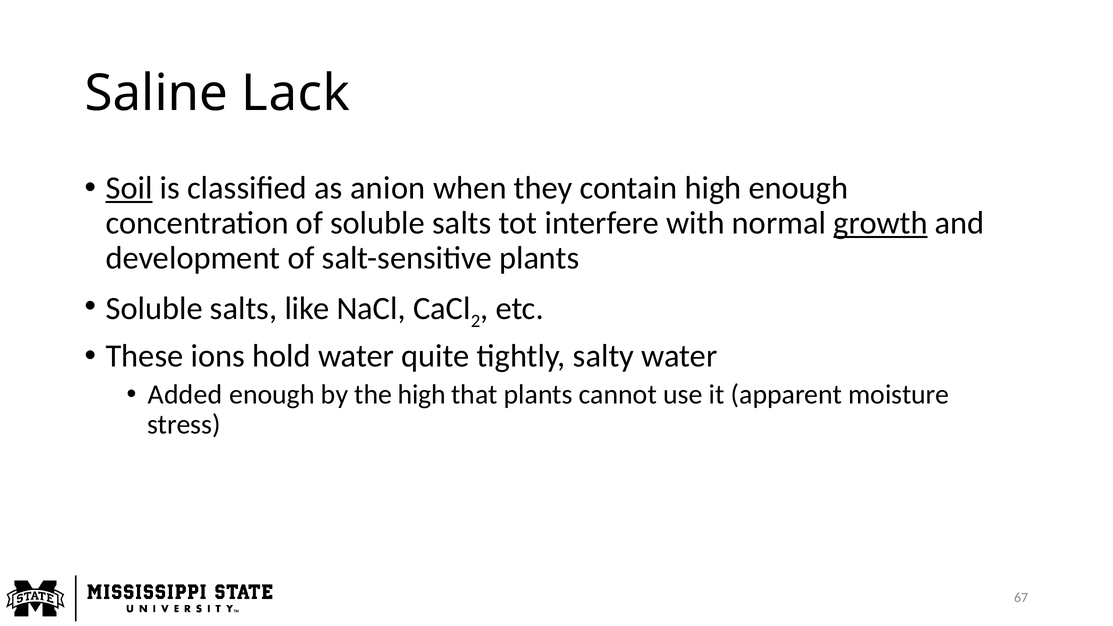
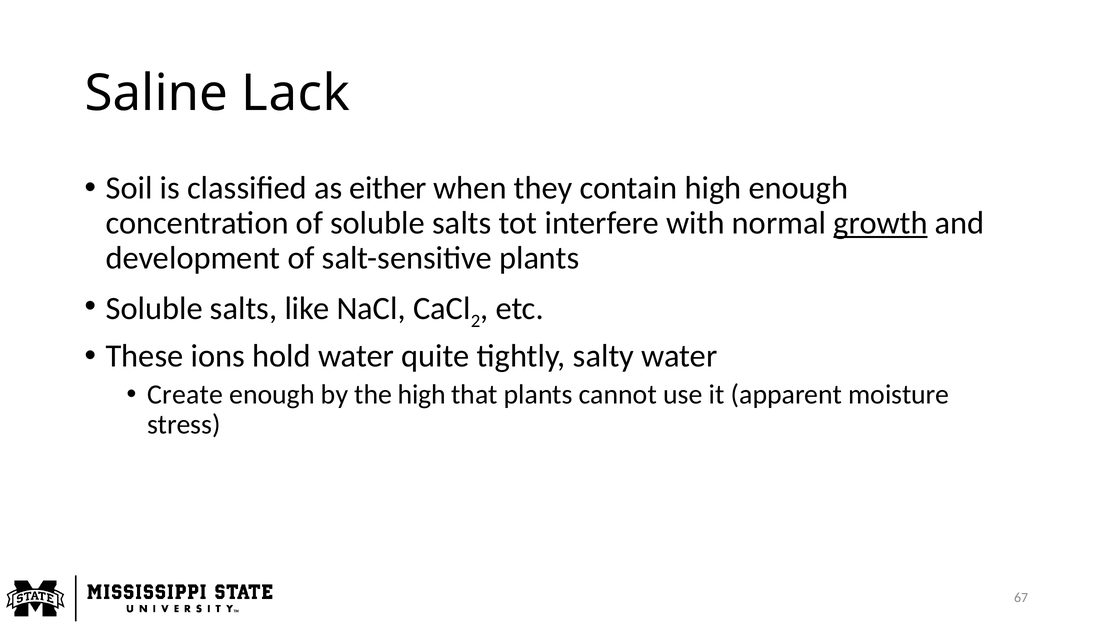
Soil underline: present -> none (129, 188)
anion: anion -> either (388, 188)
Added: Added -> Create (185, 394)
